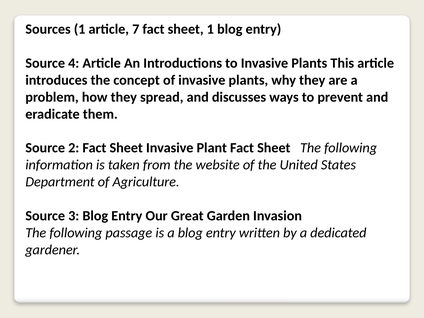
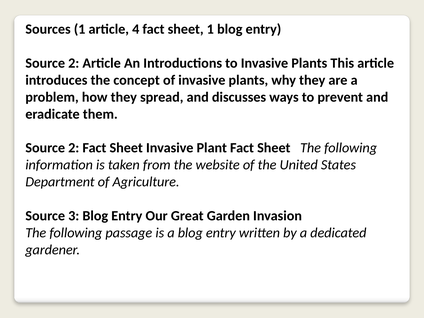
7: 7 -> 4 (136, 29)
4: 4 -> 2 (74, 63)
